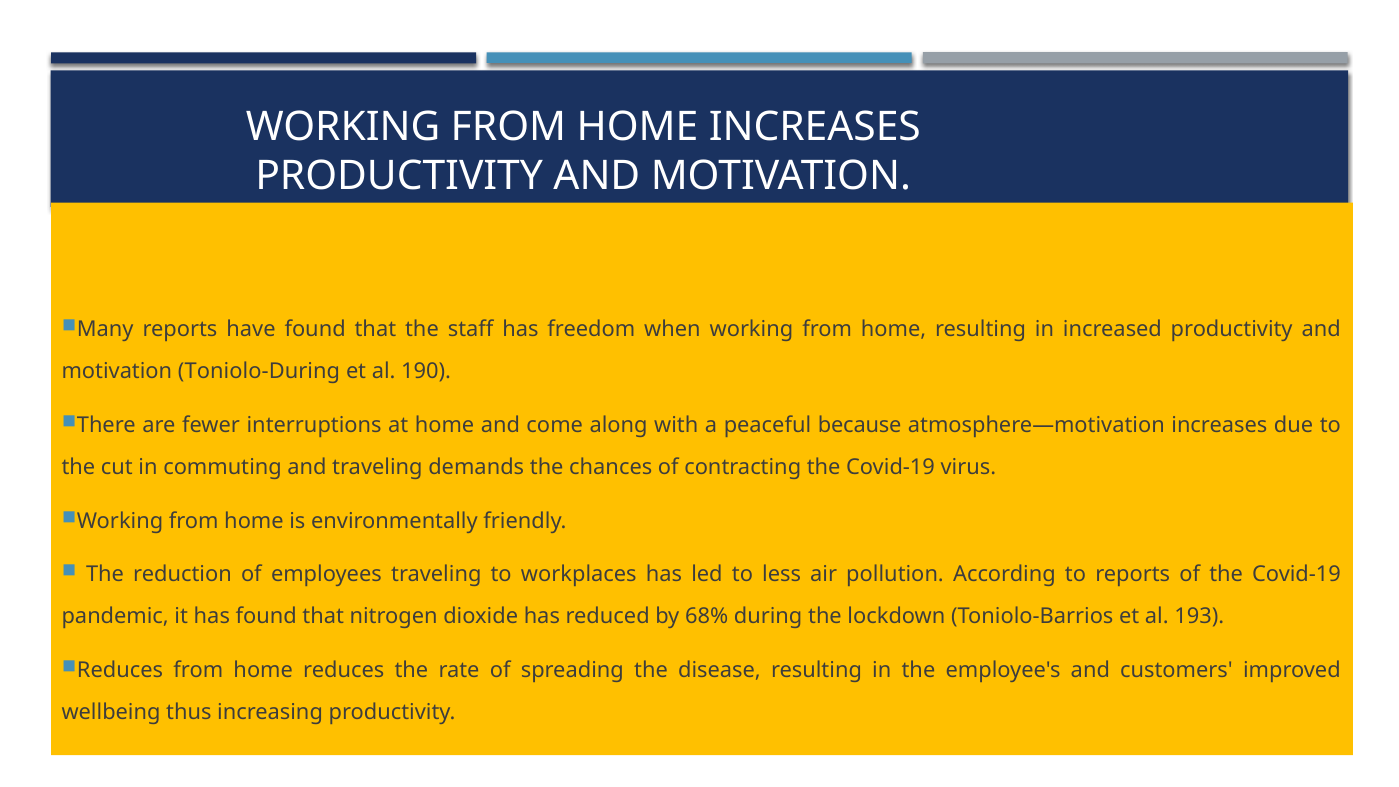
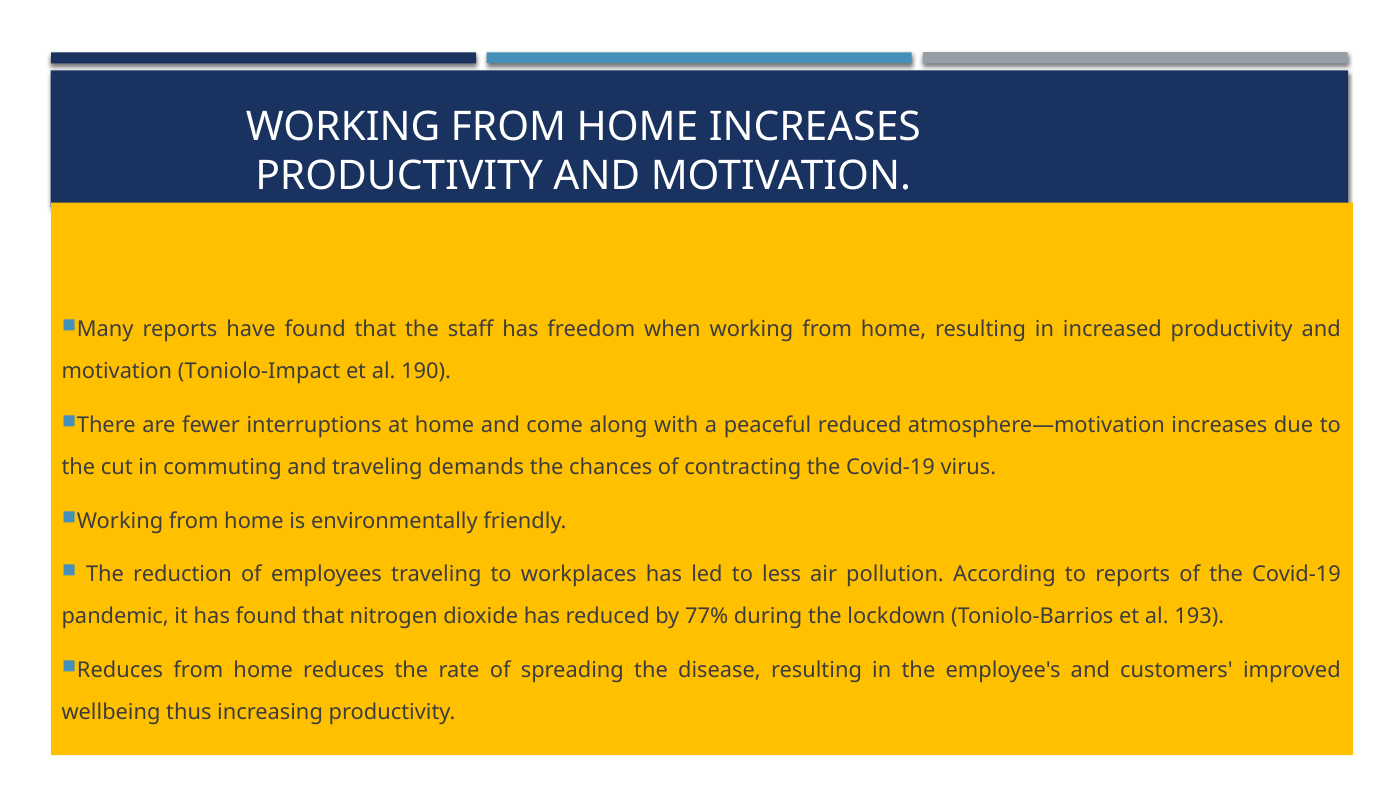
Toniolo-During: Toniolo-During -> Toniolo-Impact (259, 372)
peaceful because: because -> reduced (860, 425)
68%: 68% -> 77% (707, 617)
